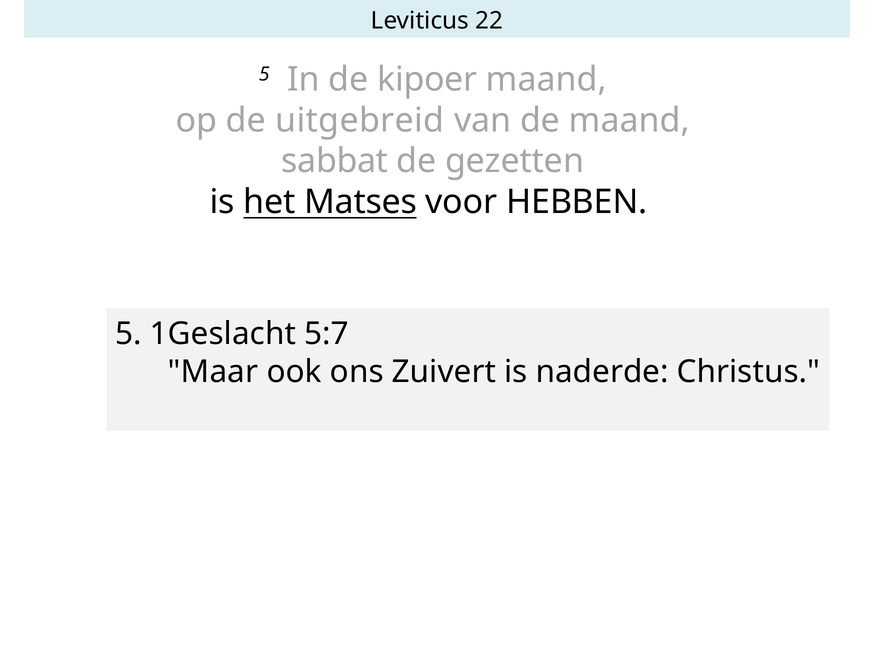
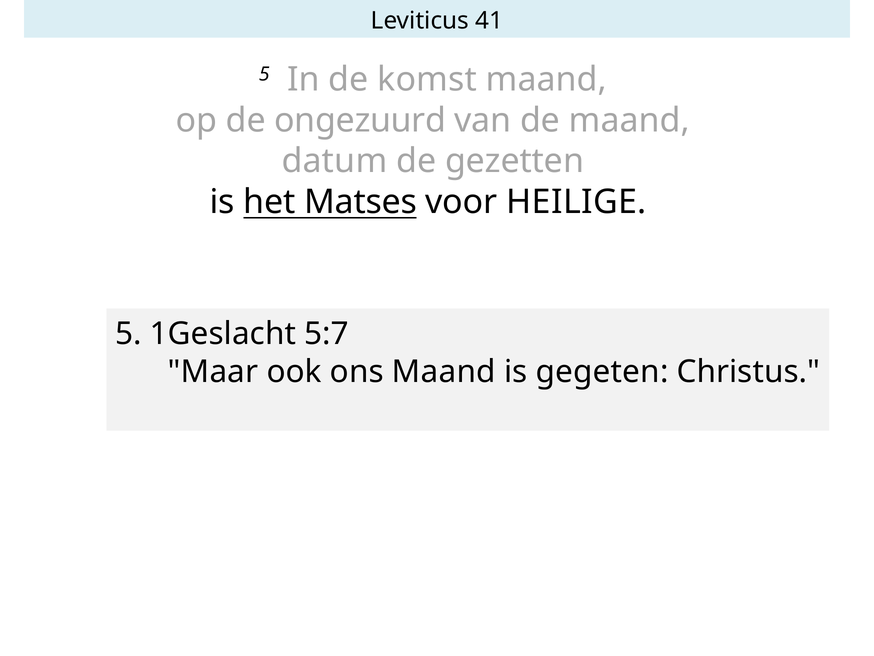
22: 22 -> 41 (489, 21)
kipoer: kipoer -> komst (427, 79)
uitgebreid: uitgebreid -> ongezuurd (360, 120)
sabbat: sabbat -> datum (334, 161)
HEBBEN: HEBBEN -> HEILIGE (577, 202)
ons Zuivert: Zuivert -> Maand (444, 371)
naderde: naderde -> gegeten (602, 371)
